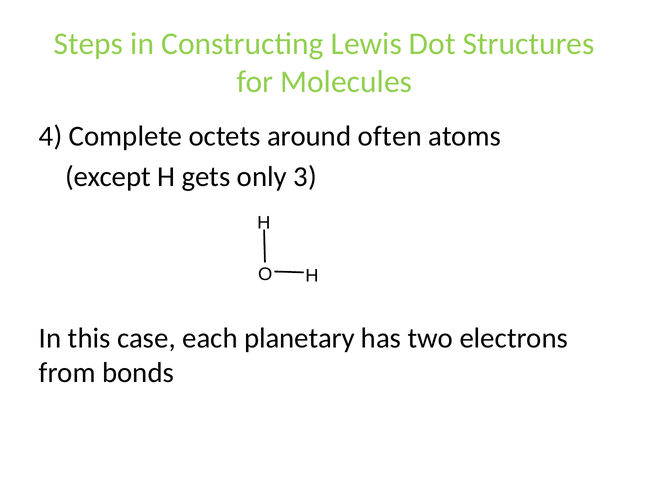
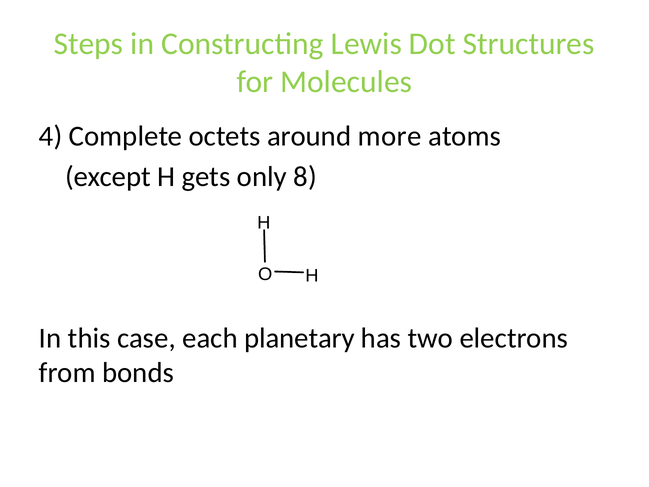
often: often -> more (390, 136)
3: 3 -> 8 (305, 177)
